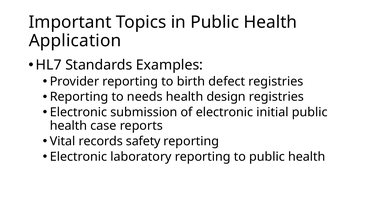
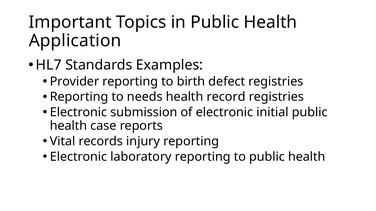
design: design -> record (226, 97)
safety: safety -> injury (143, 142)
